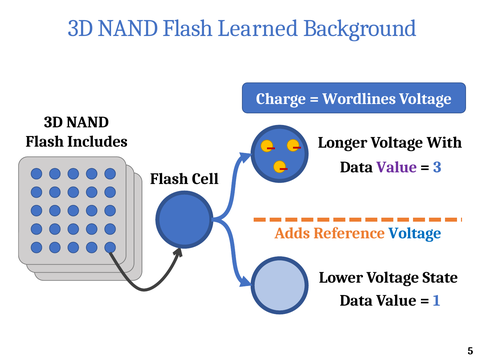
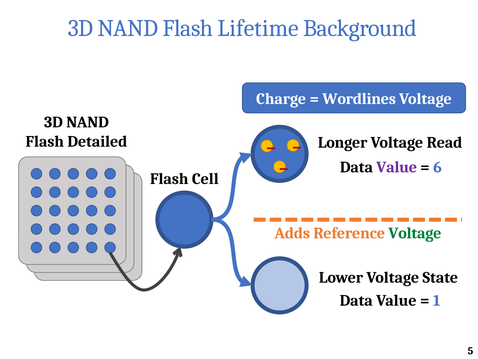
Learned: Learned -> Lifetime (258, 28)
Includes: Includes -> Detailed (97, 141)
With: With -> Read (444, 143)
3: 3 -> 6 (437, 167)
Voltage colour: blue -> green (415, 233)
